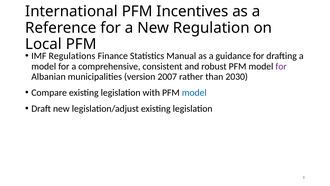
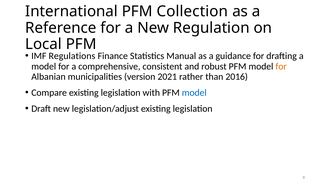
Incentives: Incentives -> Collection (192, 11)
for colour: purple -> orange (281, 66)
2007: 2007 -> 2021 (167, 77)
2030: 2030 -> 2016 (237, 77)
